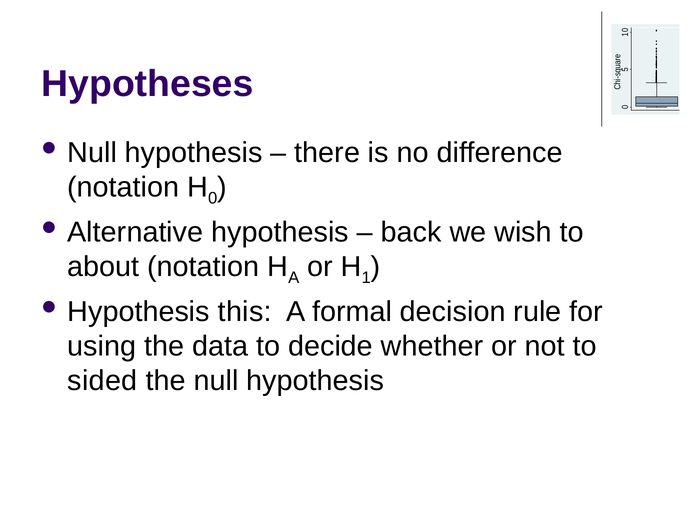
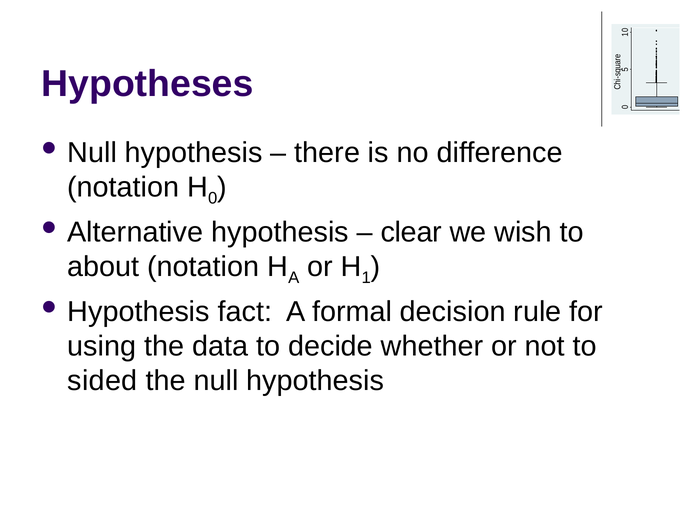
back: back -> clear (411, 232)
this: this -> fact (245, 312)
